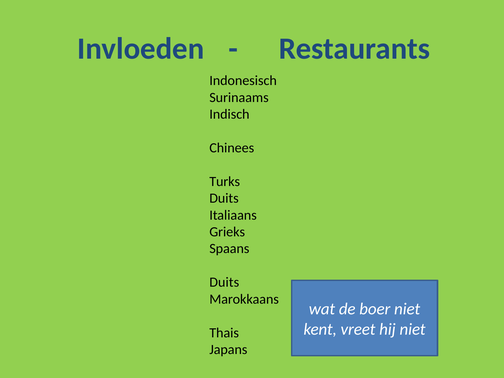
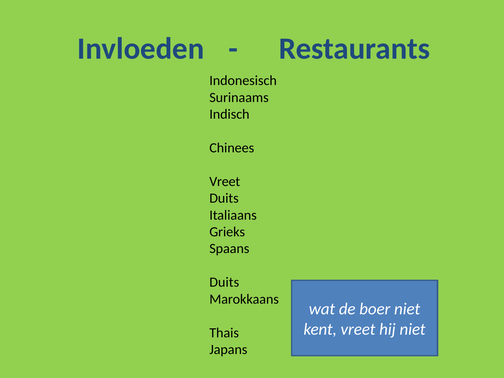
Turks: Turks -> Vreet (225, 181)
